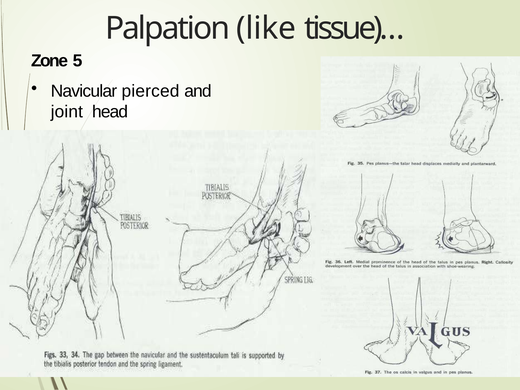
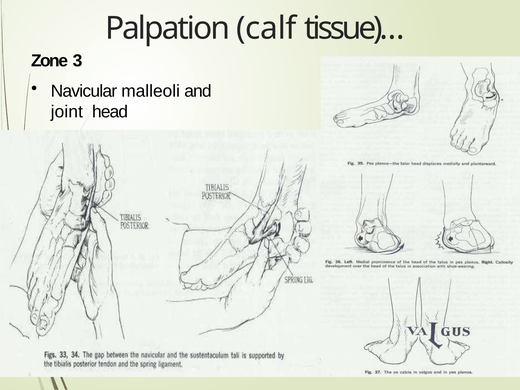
like: like -> calf (266, 28)
5: 5 -> 3 (78, 61)
pierced: pierced -> malleoli (151, 91)
